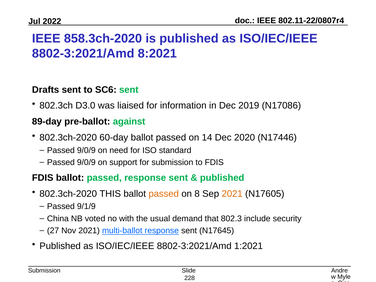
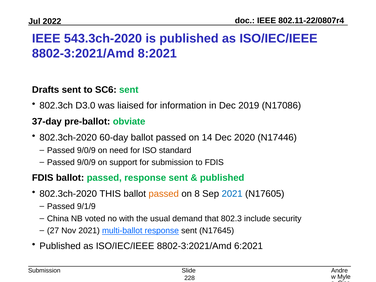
858.3ch-2020: 858.3ch-2020 -> 543.3ch-2020 (103, 38)
89-day: 89-day -> 37-day (47, 122)
against: against -> obviate (129, 122)
2021 colour: orange -> blue (232, 194)
1:2021: 1:2021 -> 6:2021 (249, 246)
